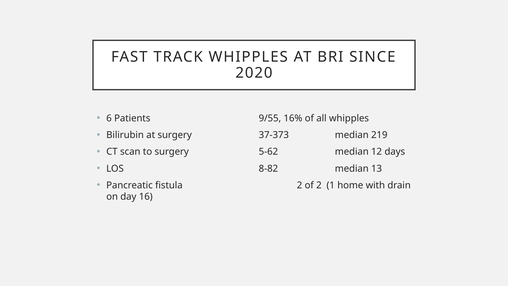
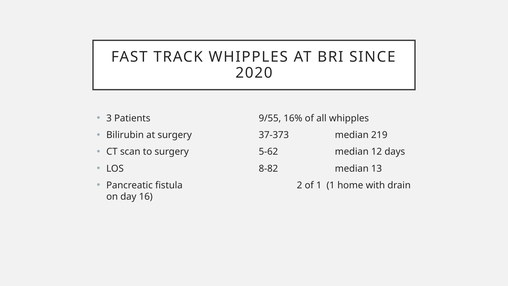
6: 6 -> 3 (109, 118)
of 2: 2 -> 1 (319, 185)
